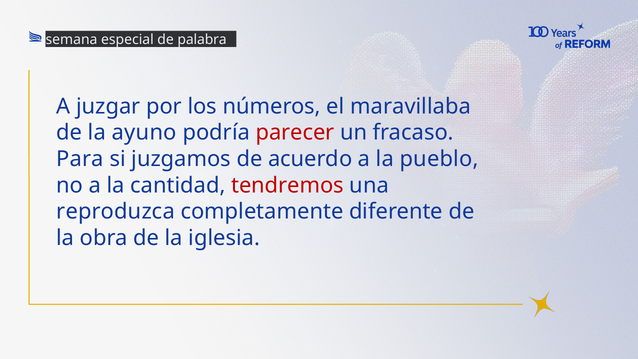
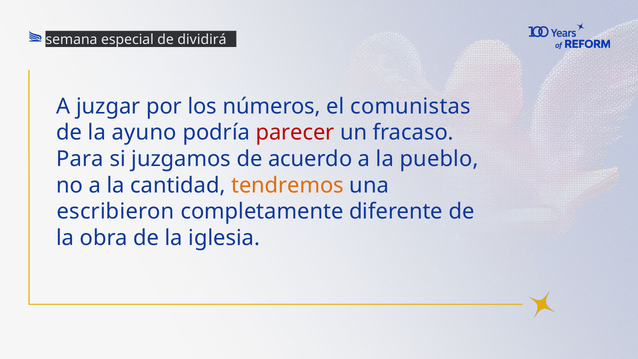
palabra: palabra -> dividirá (202, 40)
maravillaba: maravillaba -> comunistas (411, 106)
tendremos colour: red -> orange (288, 185)
reproduzca: reproduzca -> escribieron (116, 212)
